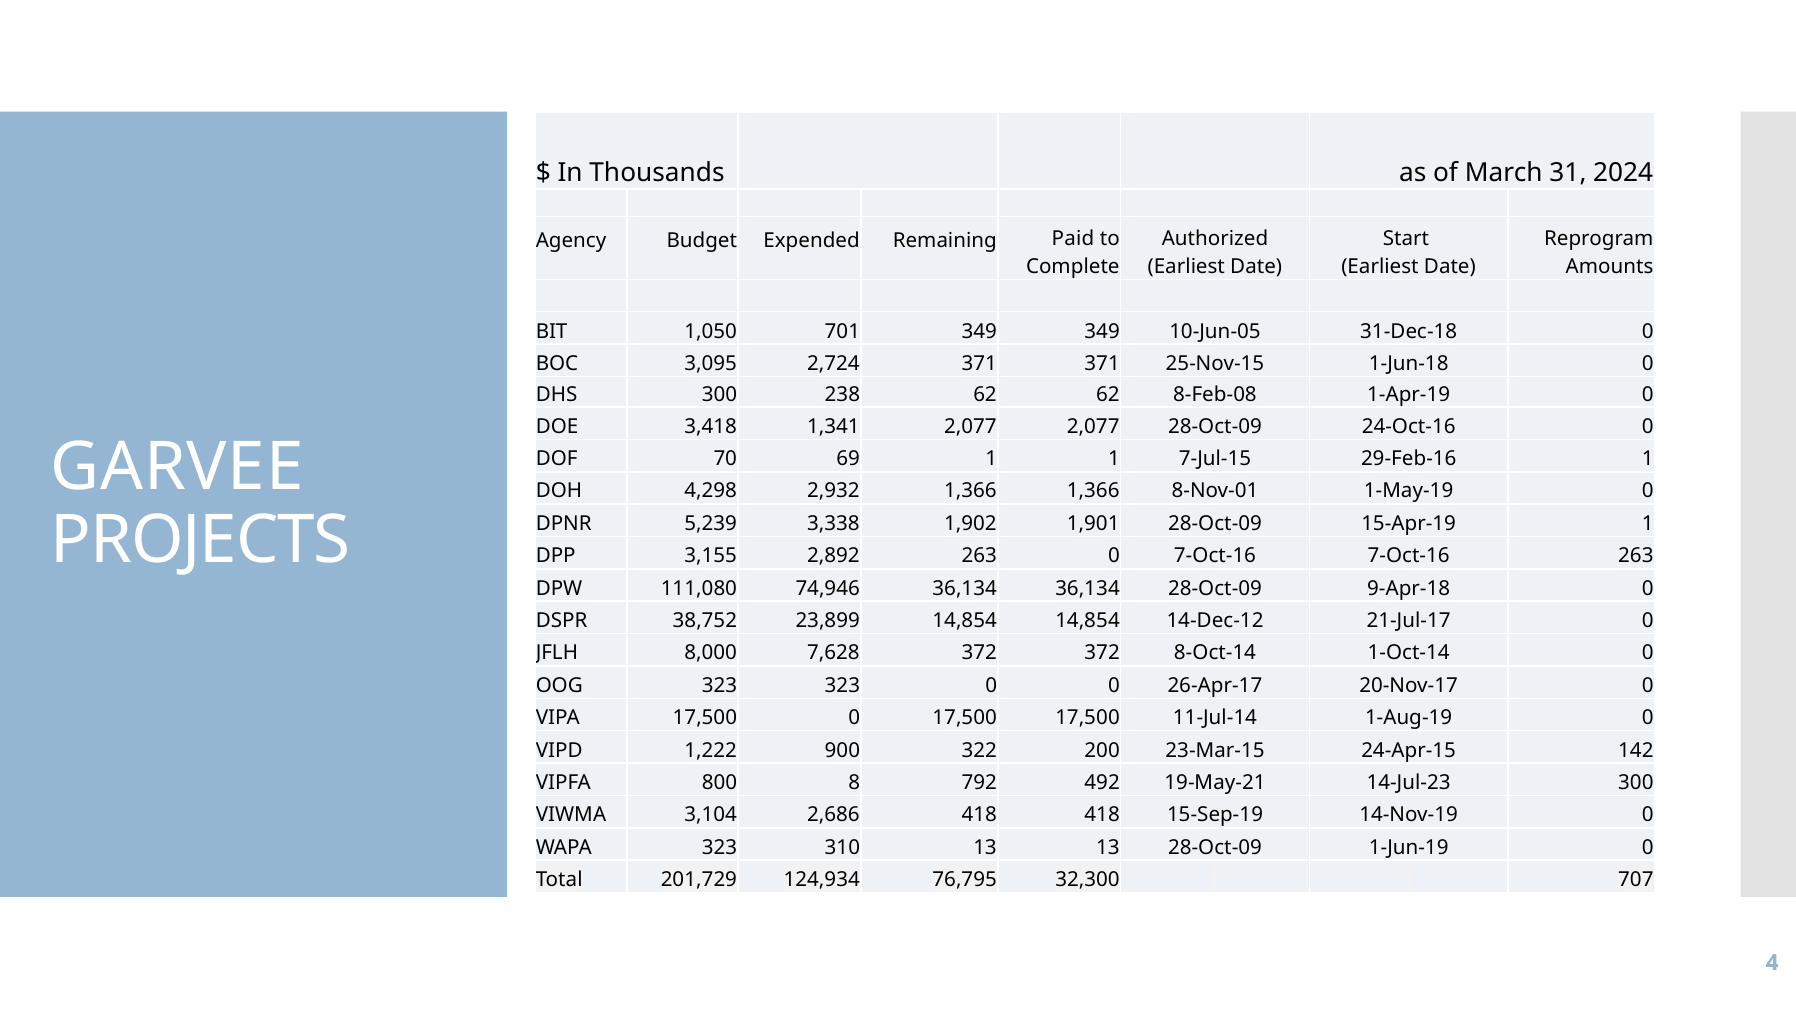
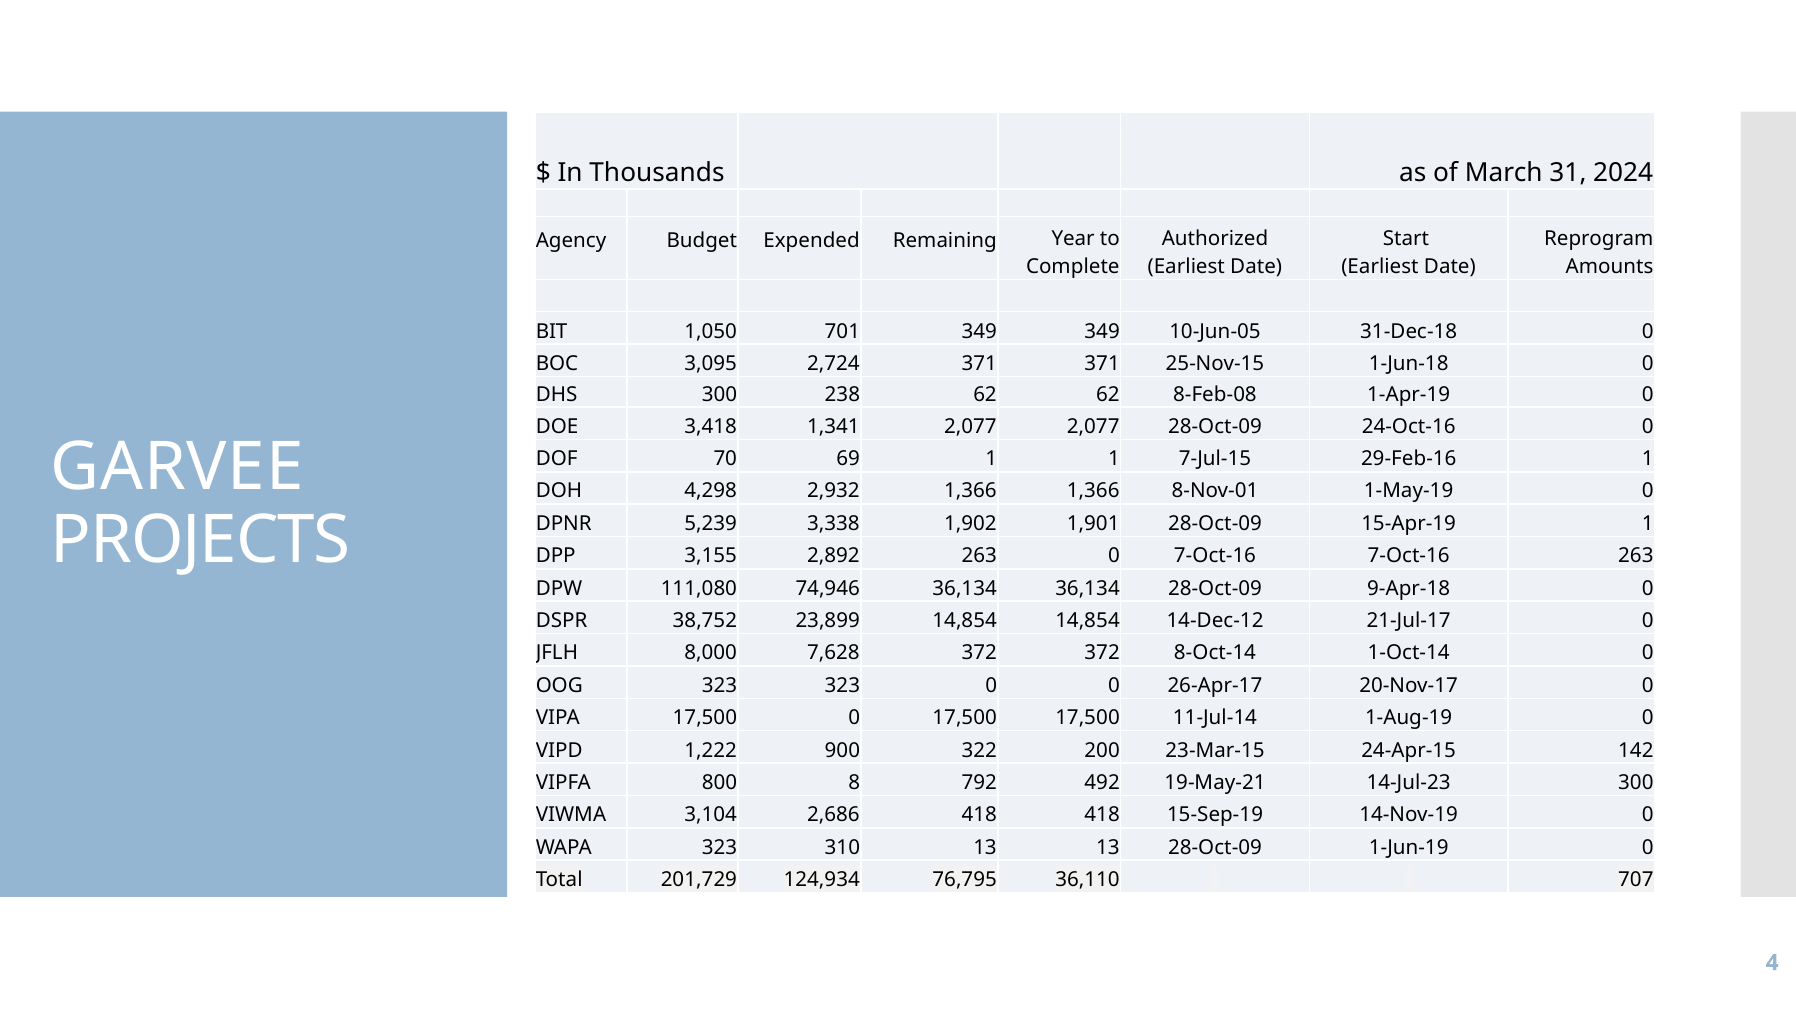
Paid: Paid -> Year (1073, 238)
32,300: 32,300 -> 36,110 (1088, 880)
